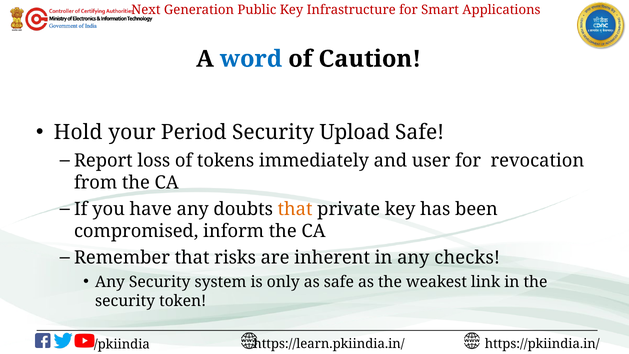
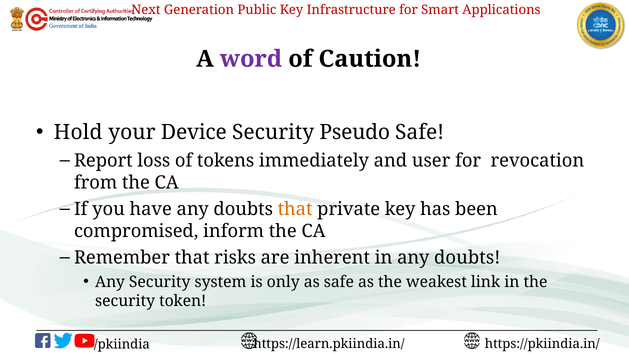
word colour: blue -> purple (251, 59)
Period: Period -> Device (194, 132)
Upload: Upload -> Pseudo (355, 132)
in any checks: checks -> doubts (467, 258)
